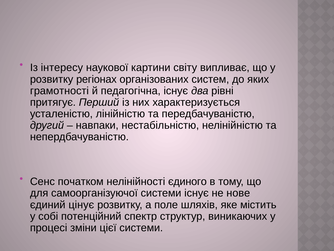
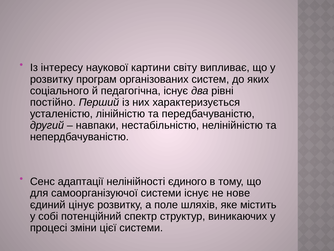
регіонах: регіонах -> програм (96, 79)
грамотності: грамотності -> соціального (59, 91)
притягує: притягує -> постійно (53, 102)
початком: початком -> адаптації (81, 181)
